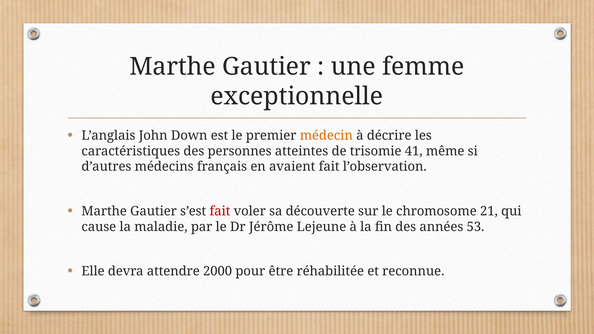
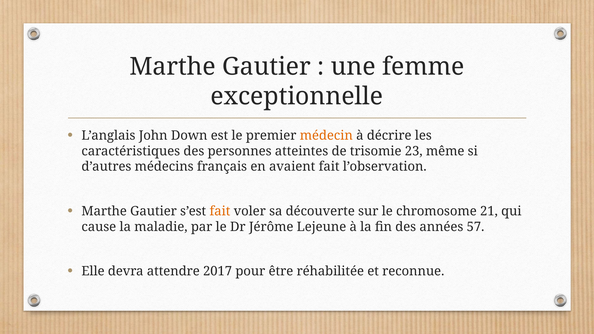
41: 41 -> 23 (414, 151)
fait colour: red -> orange (220, 211)
53: 53 -> 57 (476, 227)
2000: 2000 -> 2017 (218, 271)
